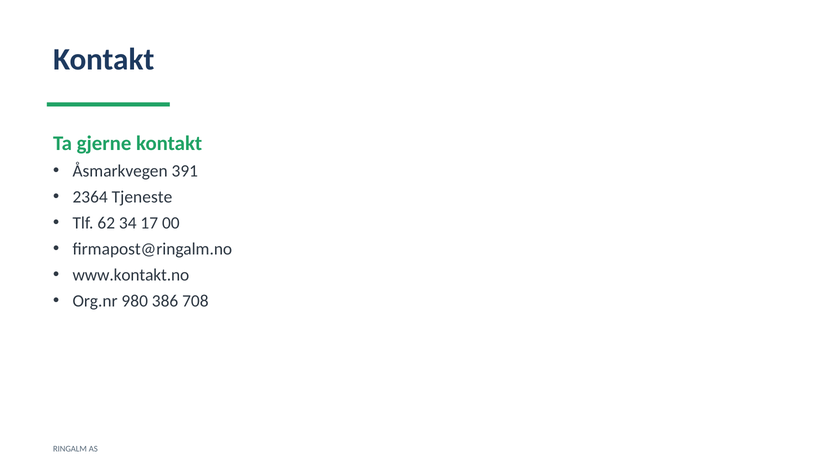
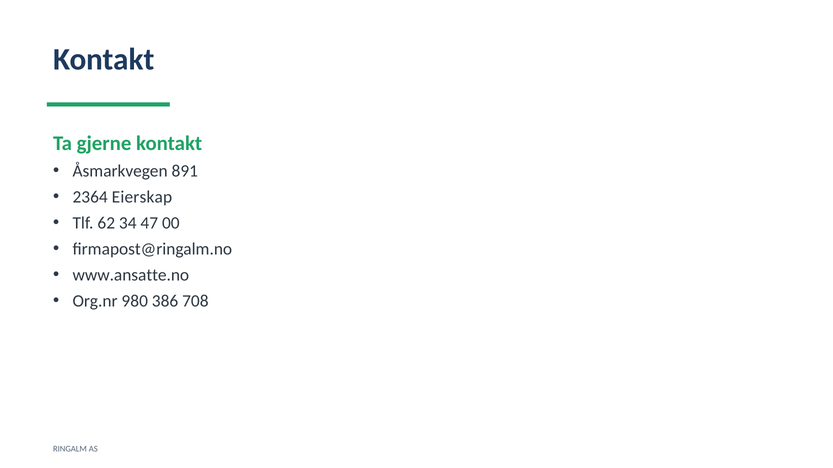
391: 391 -> 891 (185, 171)
Tjeneste: Tjeneste -> Eierskap (142, 197)
17: 17 -> 47 (149, 223)
www.kontakt.no: www.kontakt.no -> www.ansatte.no (131, 275)
